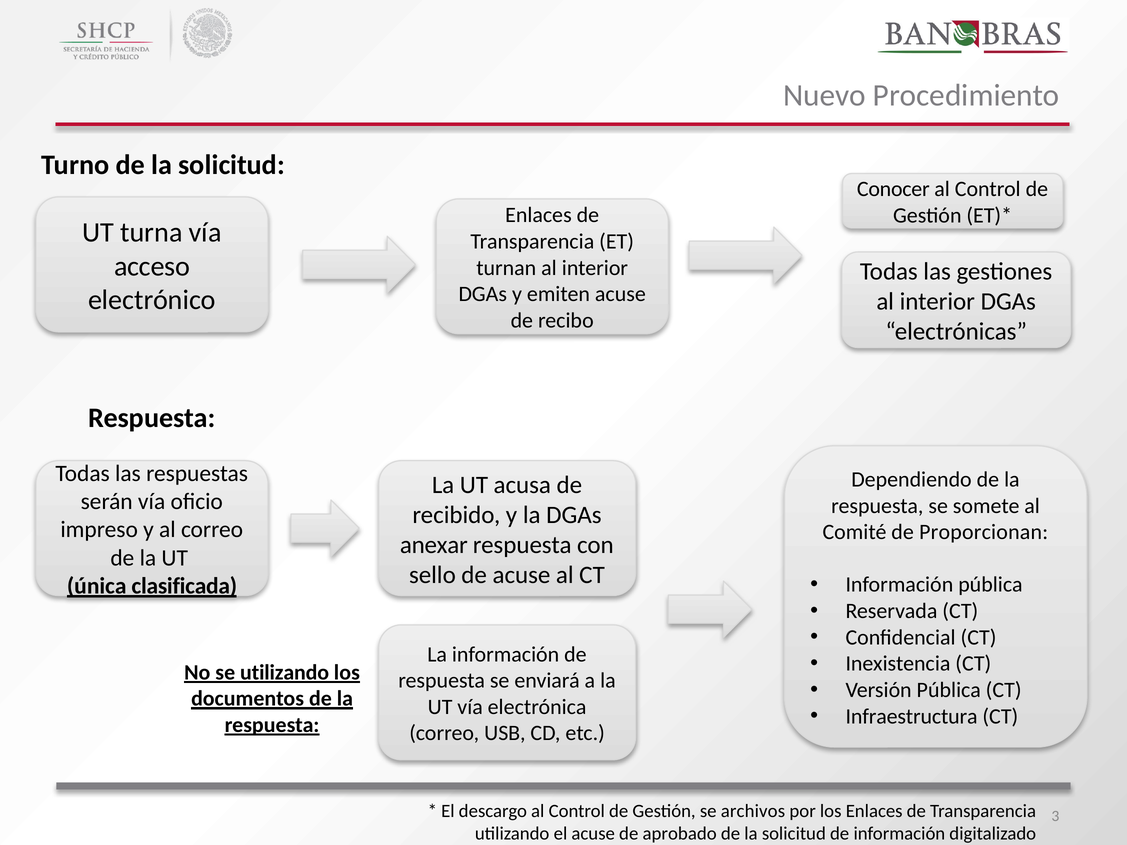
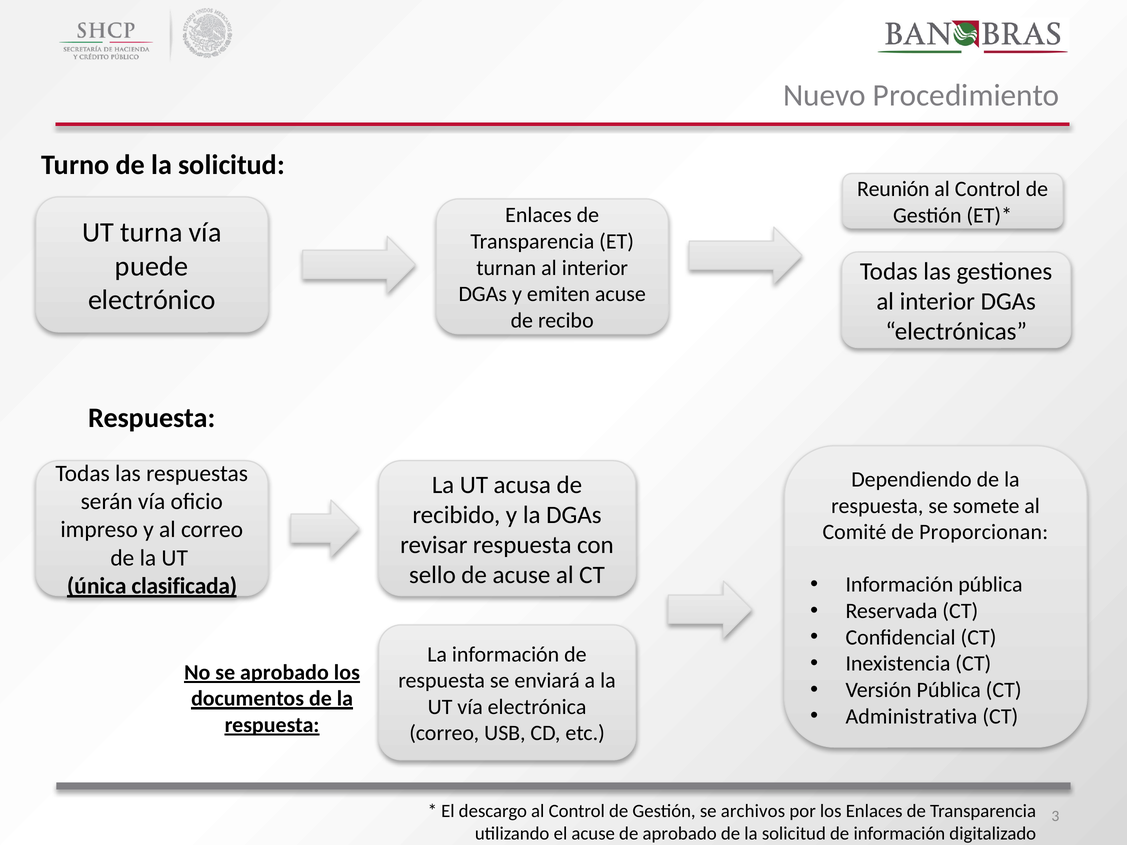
Conocer: Conocer -> Reunión (893, 189)
acceso: acceso -> puede (152, 266)
anexar: anexar -> revisar (434, 545)
se utilizando: utilizando -> aprobado (284, 673)
Infraestructura: Infraestructura -> Administrativa (911, 716)
